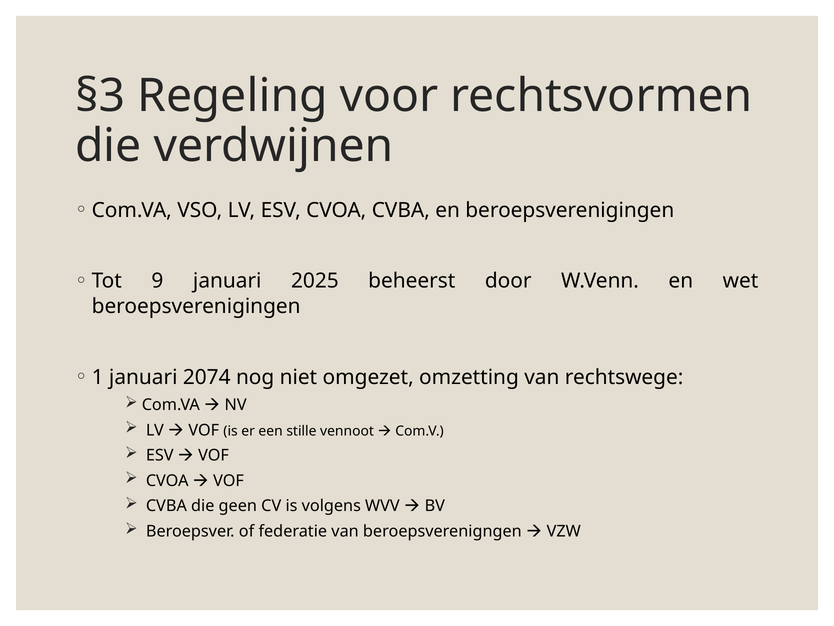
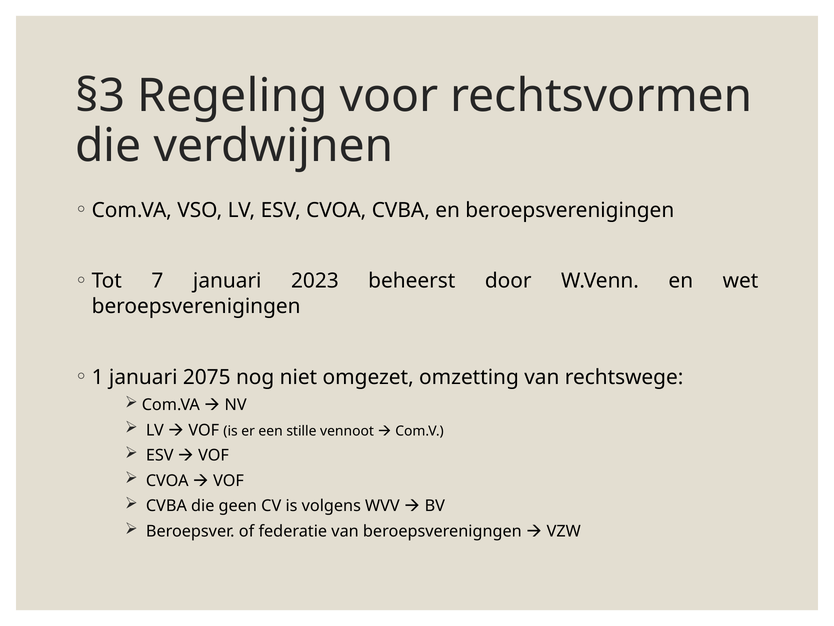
9: 9 -> 7 (157, 281)
2025: 2025 -> 2023 (315, 281)
2074: 2074 -> 2075 (207, 377)
